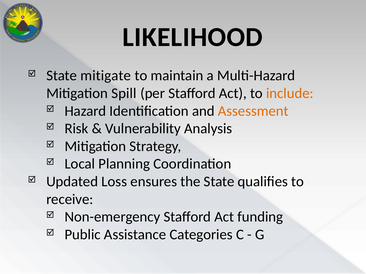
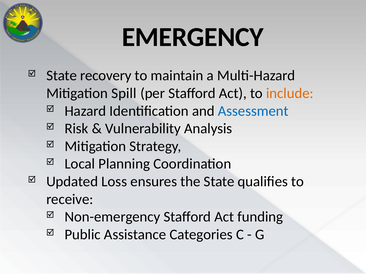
LIKELIHOOD: LIKELIHOOD -> EMERGENCY (193, 37)
mitigate: mitigate -> recovery (106, 76)
Assessment colour: orange -> blue (253, 111)
